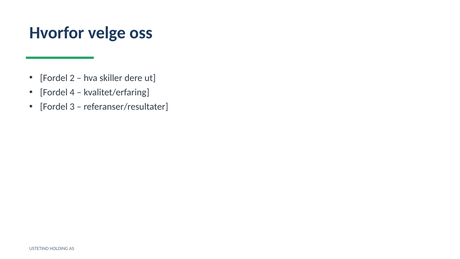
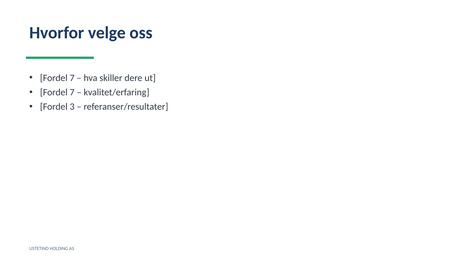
2: 2 -> 7 (72, 78)
4: 4 -> 7 (72, 92)
